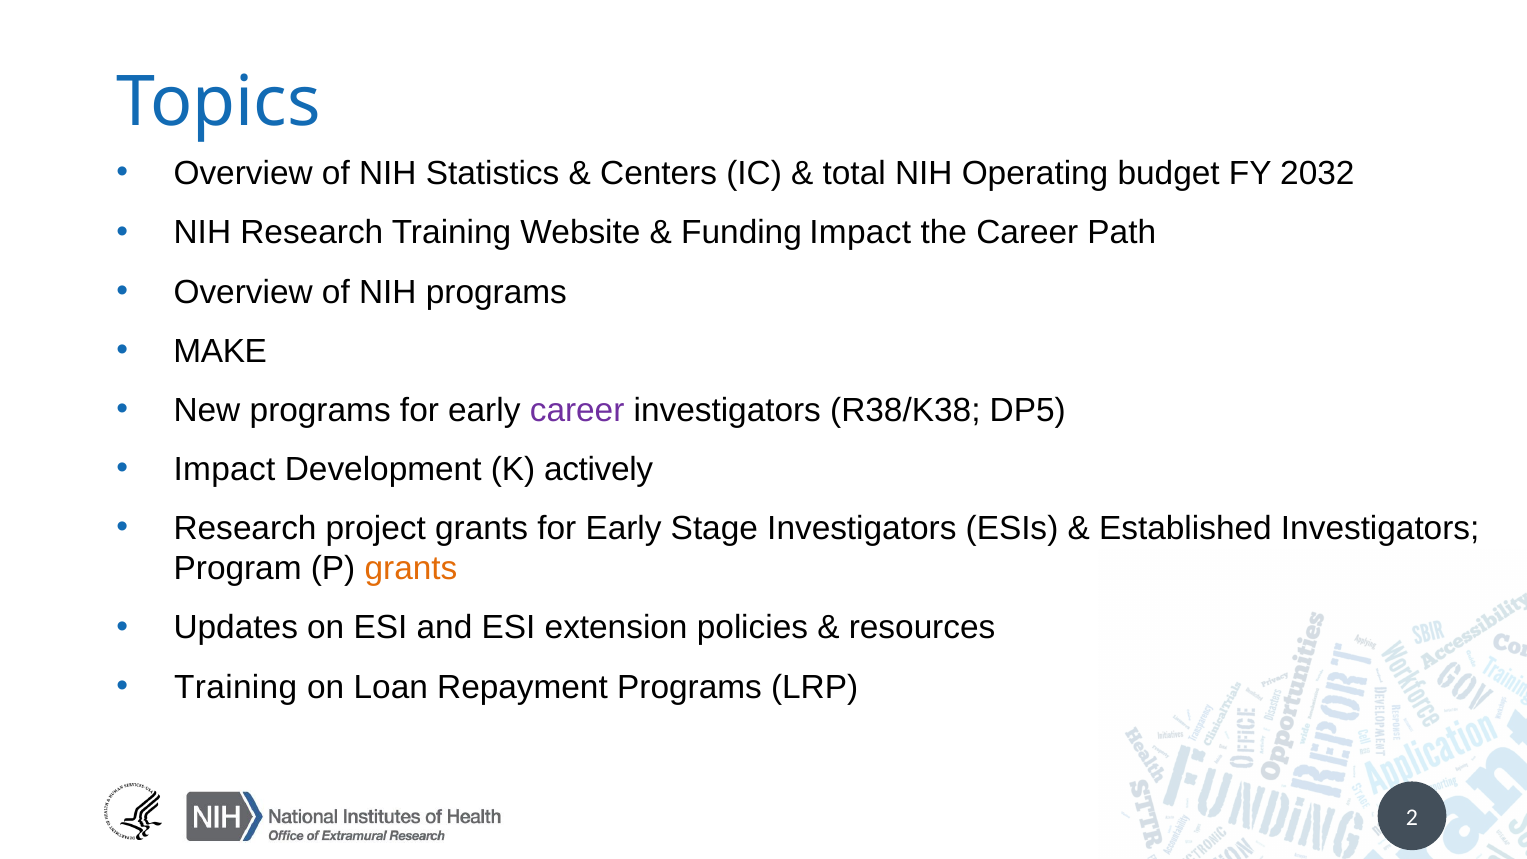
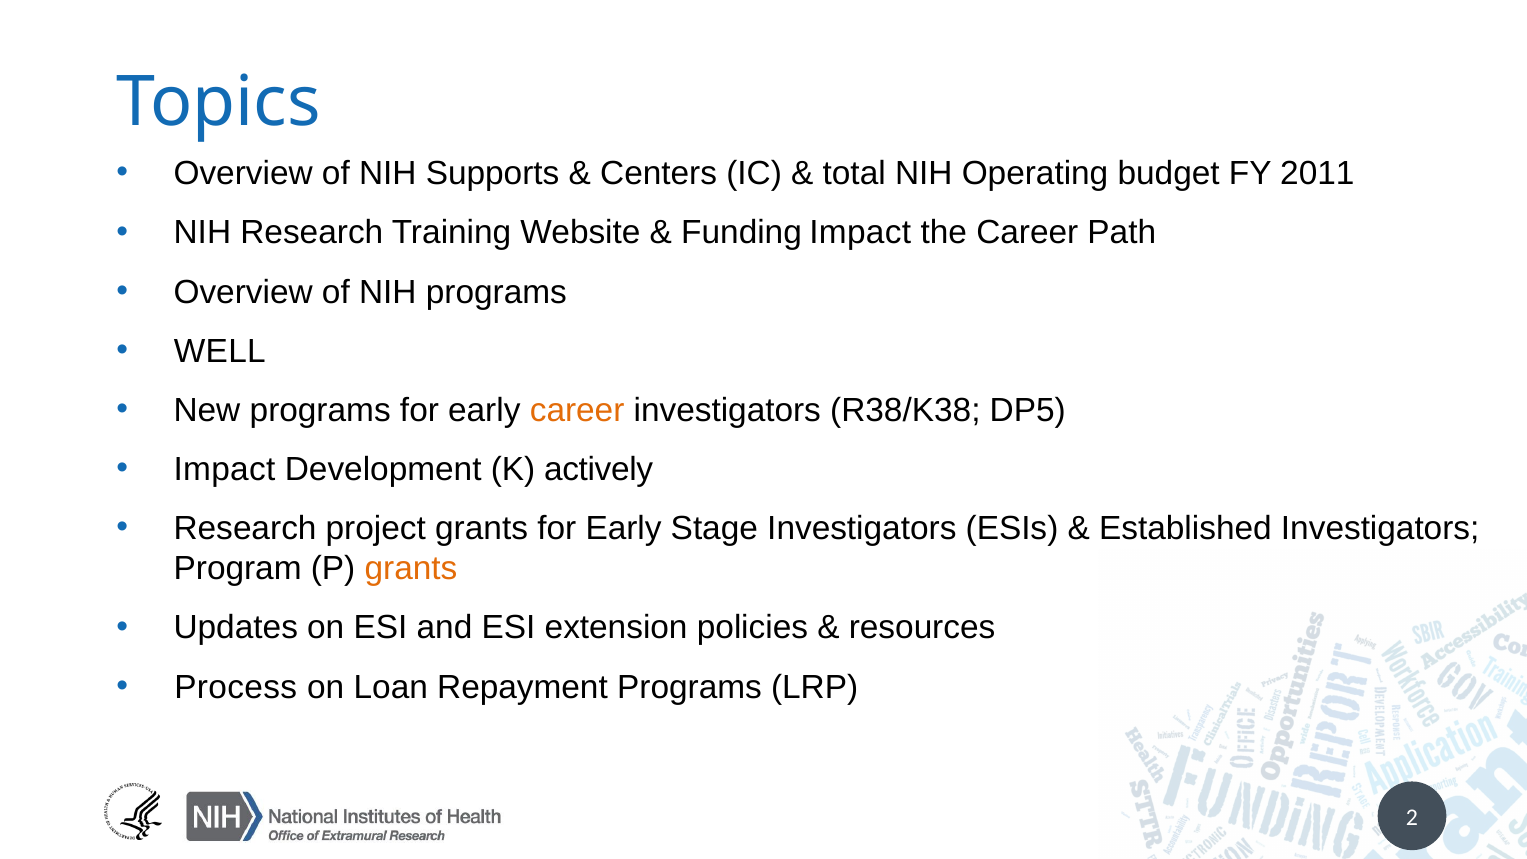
Statistics: Statistics -> Supports (493, 174)
2032: 2032 -> 2011 (1317, 174)
MAKE: MAKE -> WELL (220, 351)
career colour: purple -> orange (577, 410)
Training: Training -> Process (236, 687)
